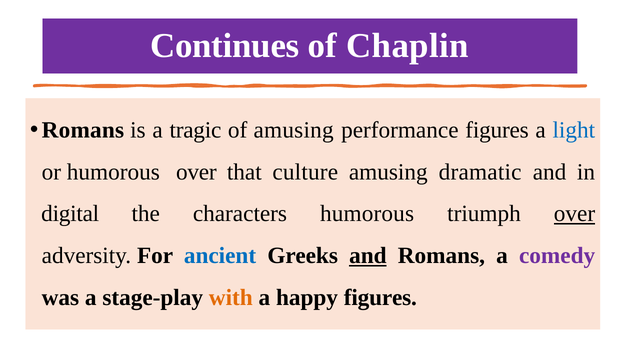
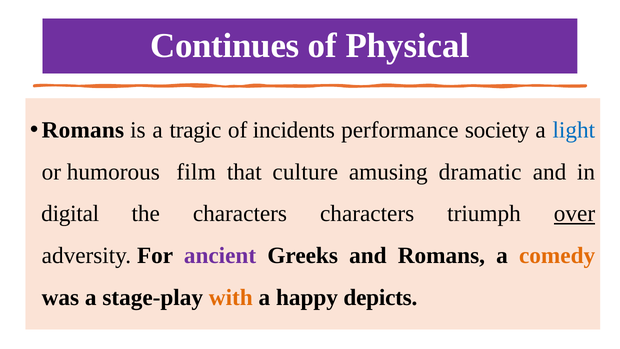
Chaplin: Chaplin -> Physical (408, 46)
of amusing: amusing -> incidents (294, 130)
performance figures: figures -> society (497, 130)
humorous over: over -> film (196, 172)
characters humorous: humorous -> characters (367, 214)
ancient colour: blue -> purple (220, 256)
and underline: present -> none (368, 256)
comedy colour: purple -> orange (557, 256)
happy figures: figures -> depicts (380, 297)
